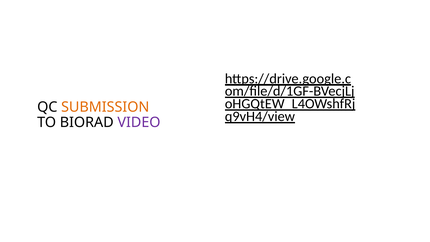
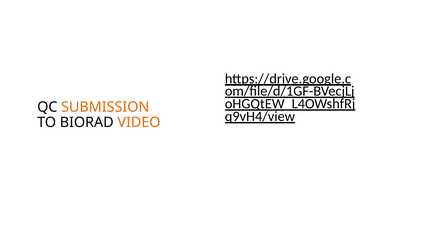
VIDEO colour: purple -> orange (139, 122)
